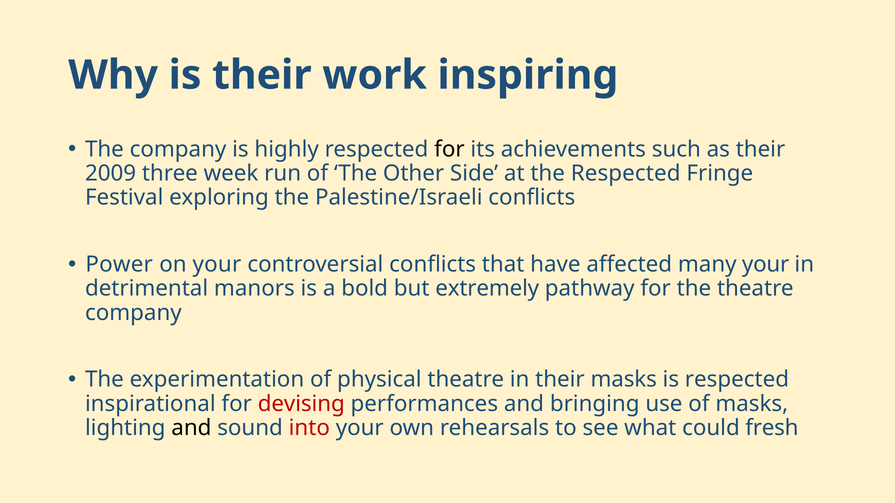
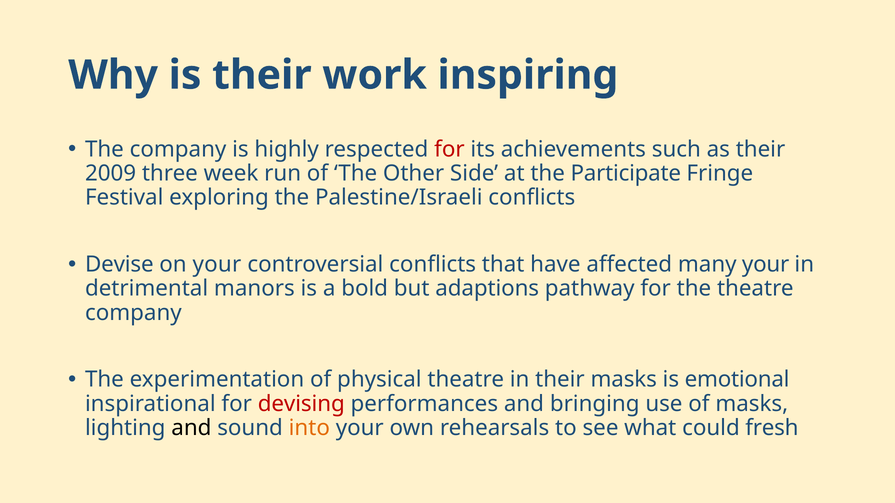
for colour: black -> red (449, 149)
the Respected: Respected -> Participate (626, 173)
Power: Power -> Devise (119, 265)
extremely: extremely -> adaptions (487, 289)
is respected: respected -> emotional (737, 380)
into colour: red -> orange (309, 428)
